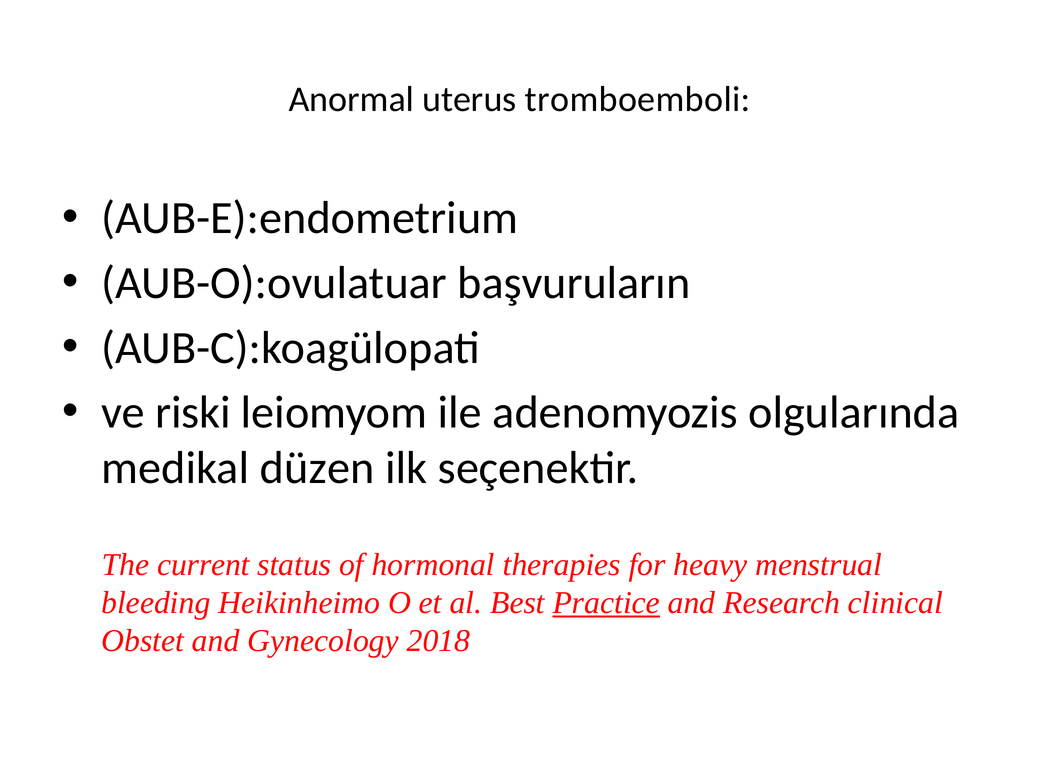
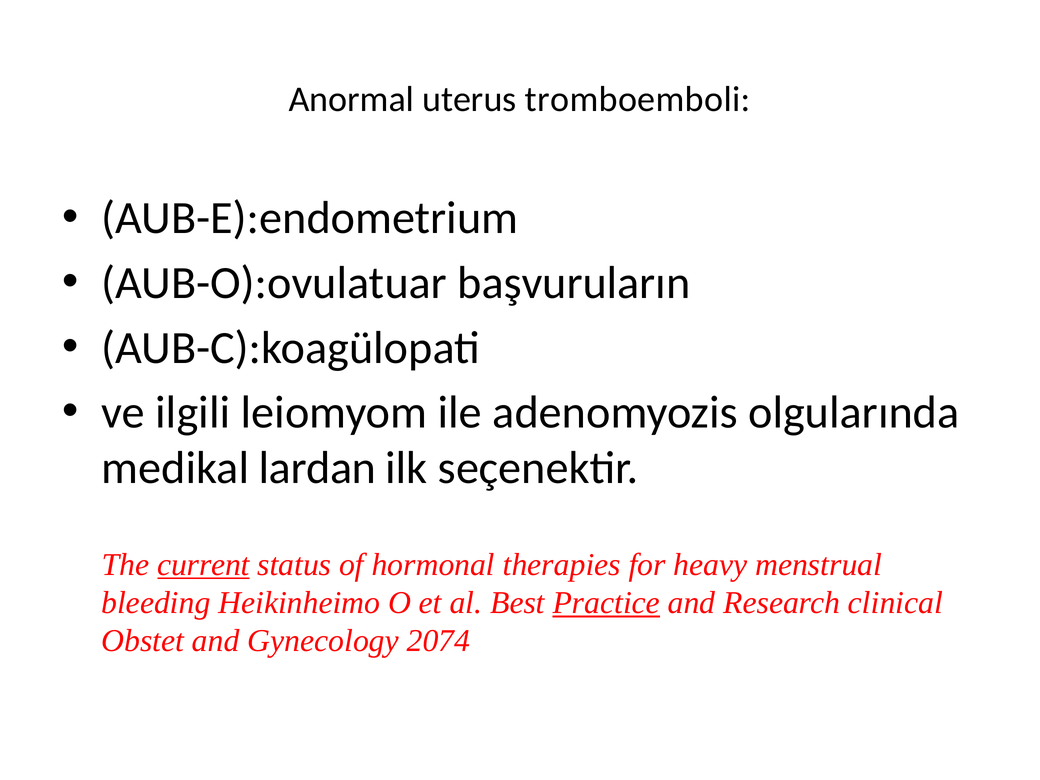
riski: riski -> ilgili (193, 413)
düzen: düzen -> lardan (317, 468)
current underline: none -> present (203, 565)
2018: 2018 -> 2074 (438, 641)
